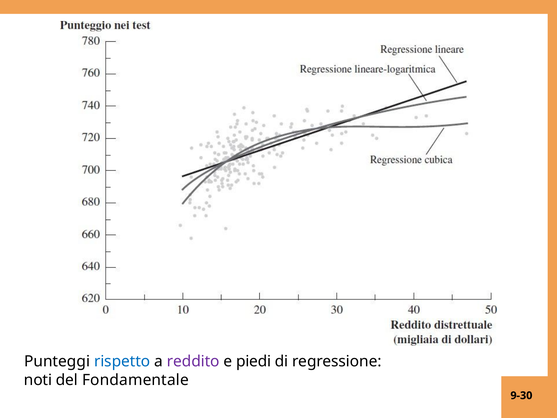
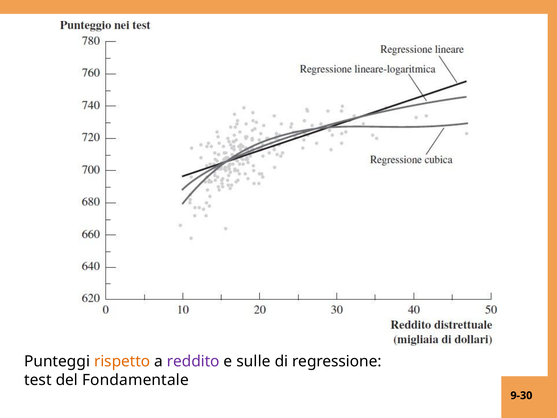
rispetto colour: blue -> orange (122, 361)
piedi: piedi -> sulle (254, 361)
noti: noti -> test (38, 380)
